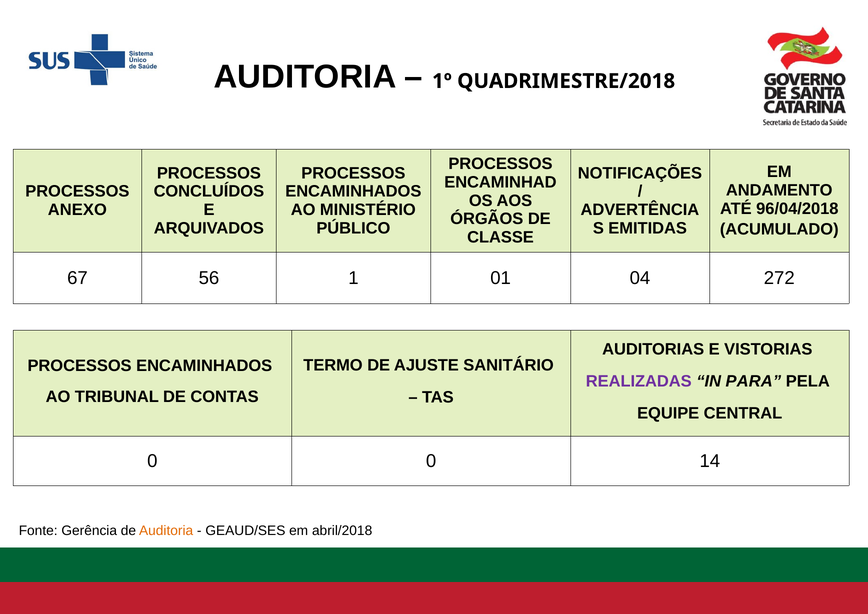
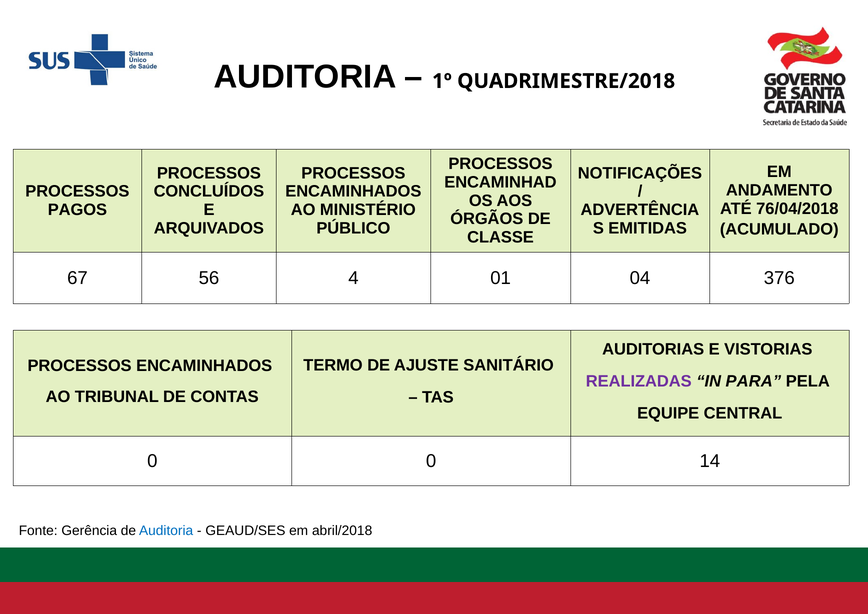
96/04/2018: 96/04/2018 -> 76/04/2018 (797, 208)
ANEXO: ANEXO -> PAGOS (77, 210)
1: 1 -> 4 (353, 278)
272: 272 -> 376 (779, 278)
Auditoria colour: orange -> blue (166, 531)
